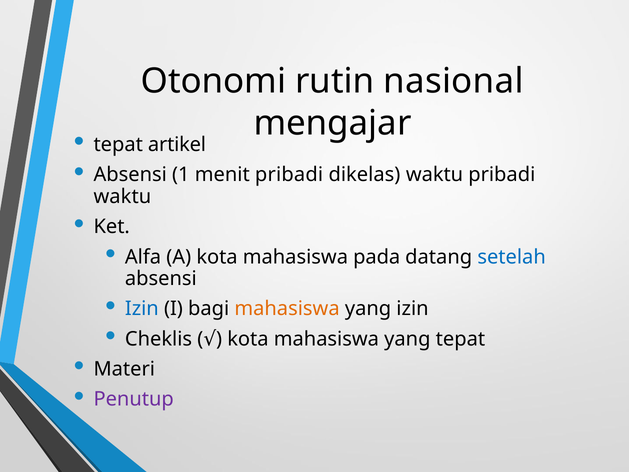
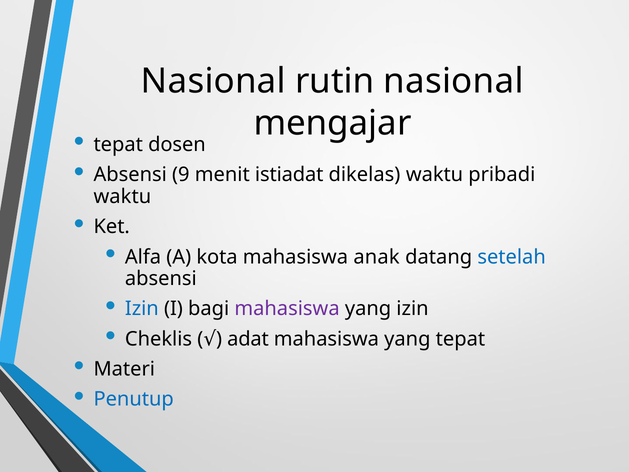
Otonomi: Otonomi -> Nasional (213, 81)
artikel: artikel -> dosen (177, 145)
1: 1 -> 9 (181, 175)
menit pribadi: pribadi -> istiadat (289, 175)
pada: pada -> anak (377, 257)
mahasiswa colour: orange -> purple (287, 309)
kota: kota -> adat (248, 339)
Penutup colour: purple -> blue (134, 399)
